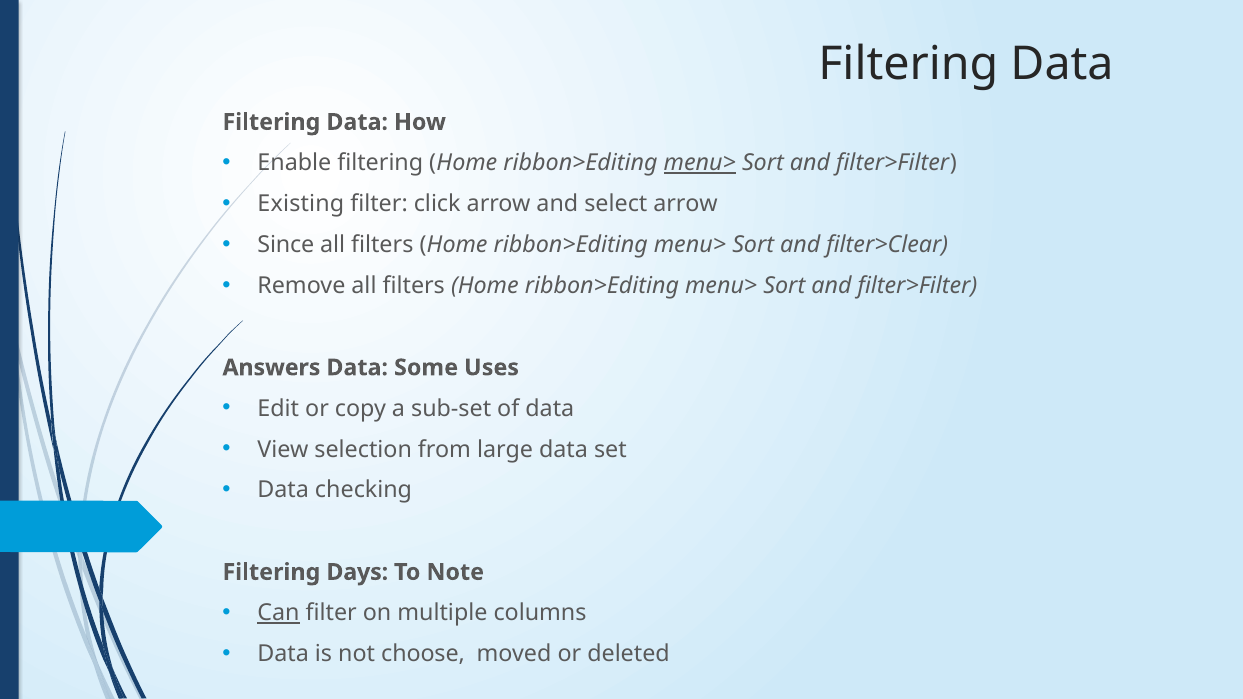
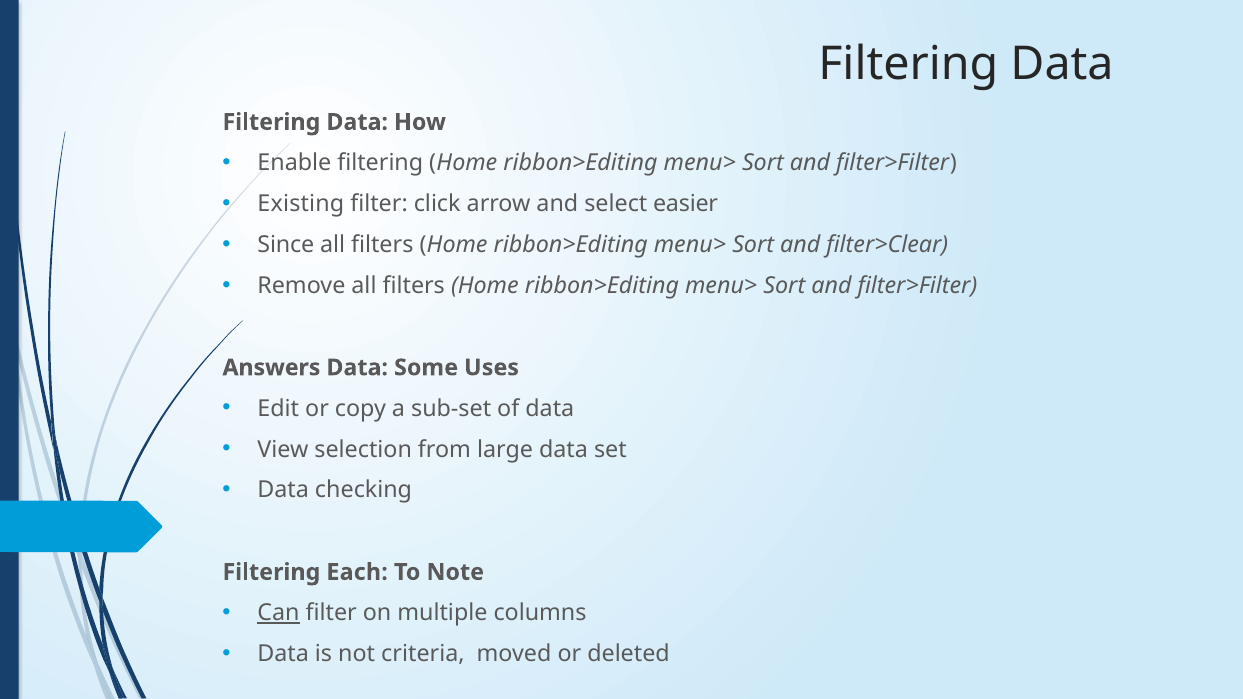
menu> underline: present -> none (700, 163)
select arrow: arrow -> easier (686, 204)
Days: Days -> Each (357, 572)
choose: choose -> criteria (423, 654)
